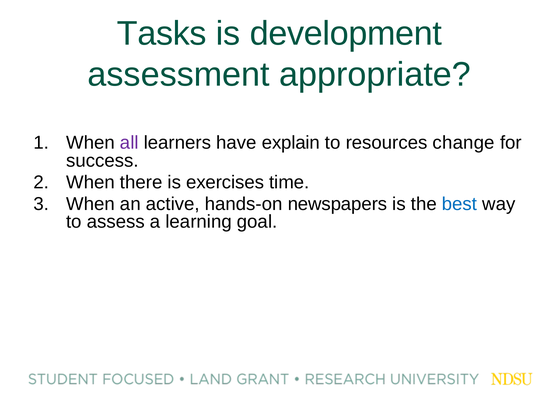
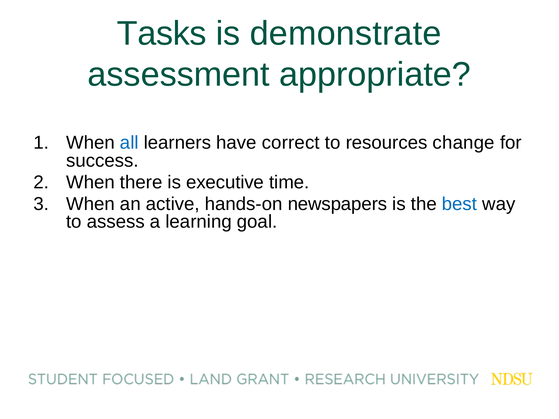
development: development -> demonstrate (346, 34)
all colour: purple -> blue (129, 143)
explain: explain -> correct (291, 143)
exercises: exercises -> executive (225, 182)
